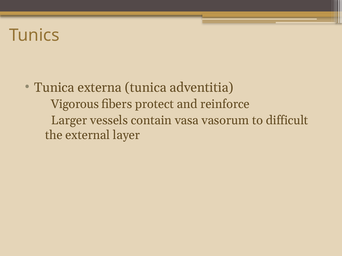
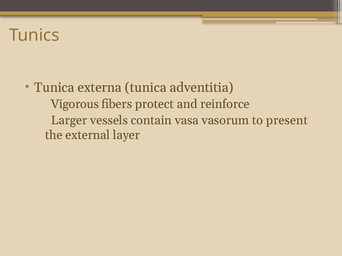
difficult: difficult -> present (287, 121)
